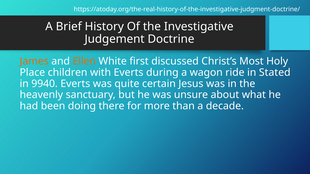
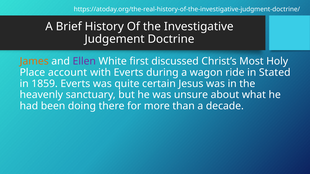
Ellen colour: orange -> purple (84, 61)
children: children -> account (68, 73)
9940: 9940 -> 1859 (45, 84)
